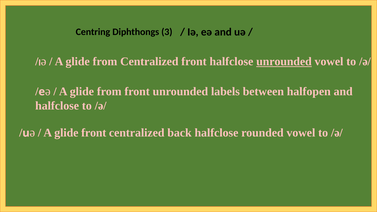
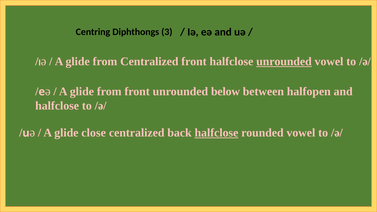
labels: labels -> below (225, 91)
glide front: front -> close (94, 133)
halfclose underline: none -> present (216, 133)
